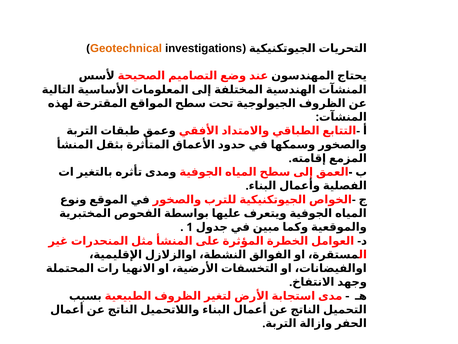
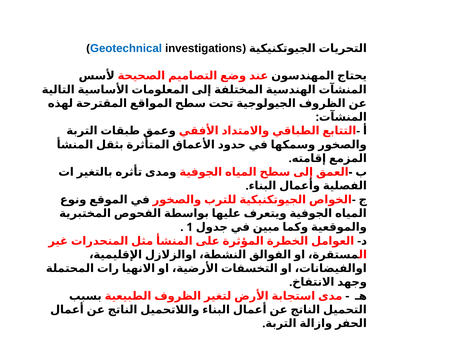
Geotechnical colour: orange -> blue (126, 48)
